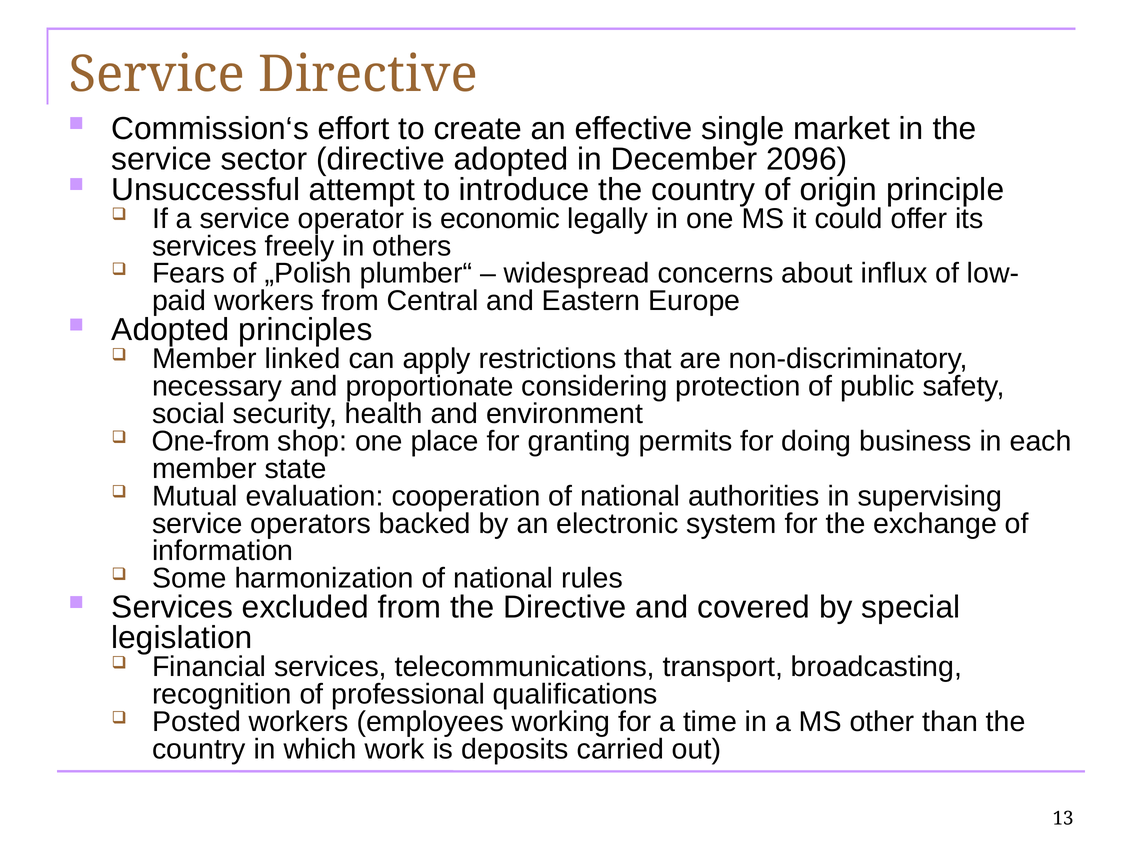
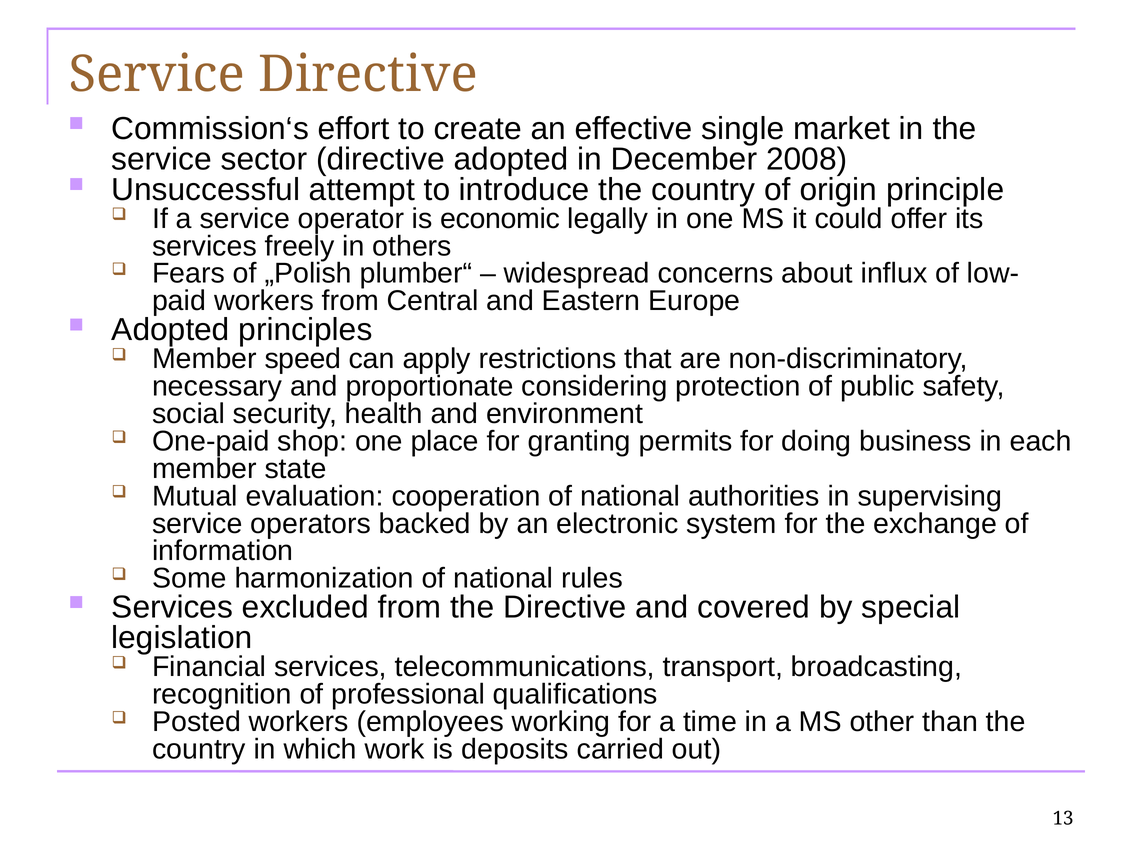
2096: 2096 -> 2008 (807, 159)
linked: linked -> speed (303, 359)
One-from: One-from -> One-paid (211, 441)
